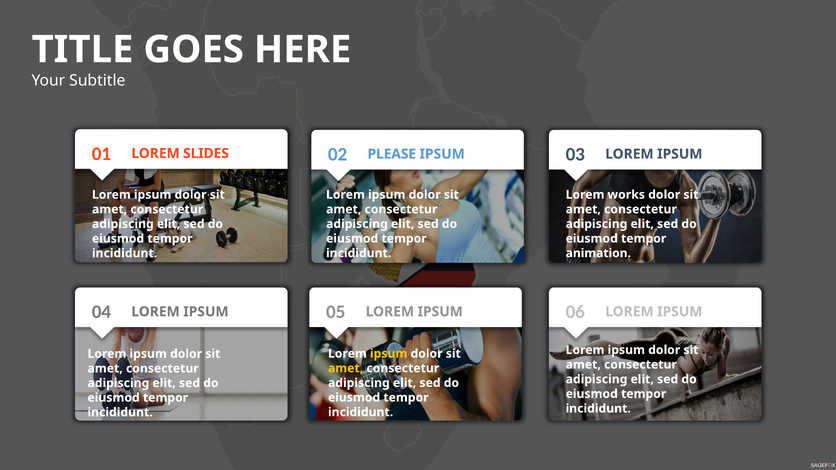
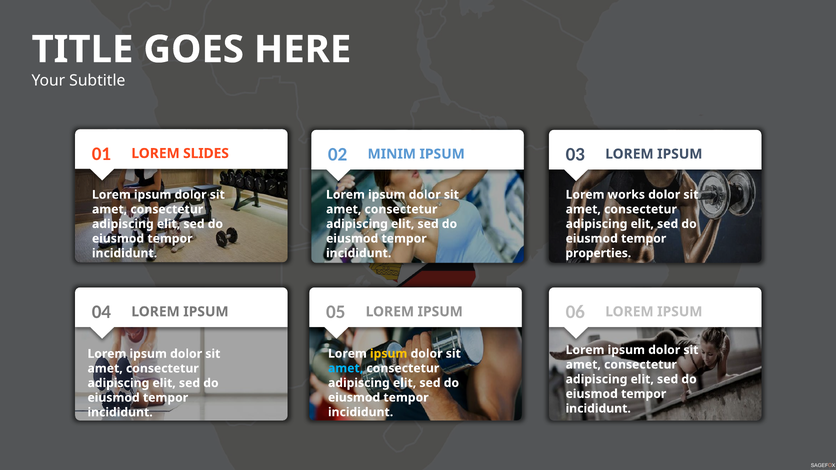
PLEASE: PLEASE -> MINIM (392, 154)
animation: animation -> properties (598, 253)
amet colour: yellow -> light blue (346, 368)
